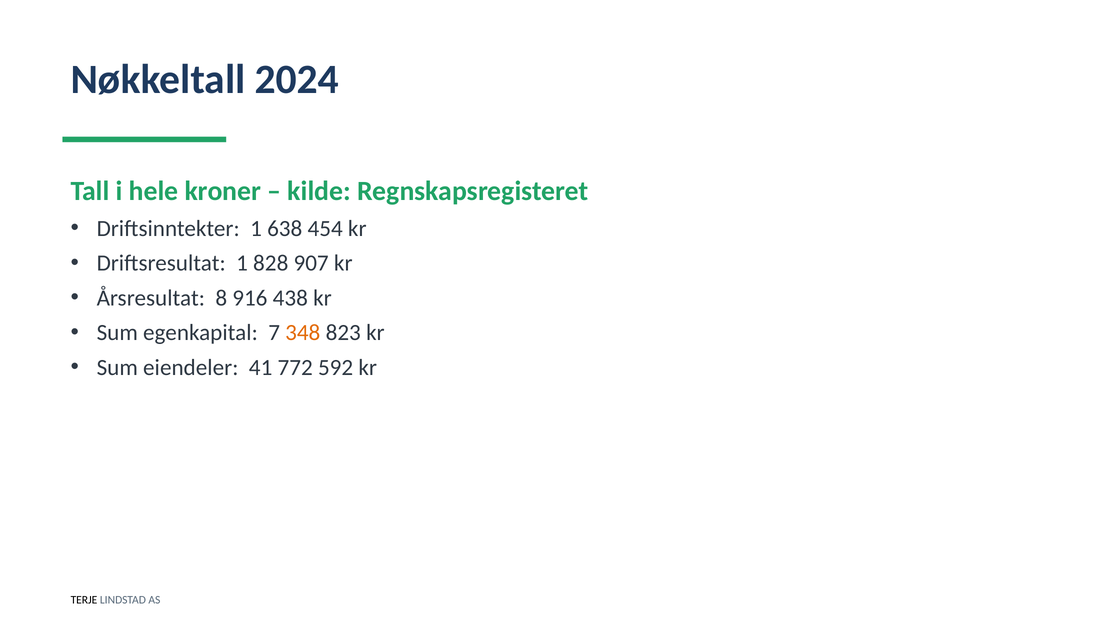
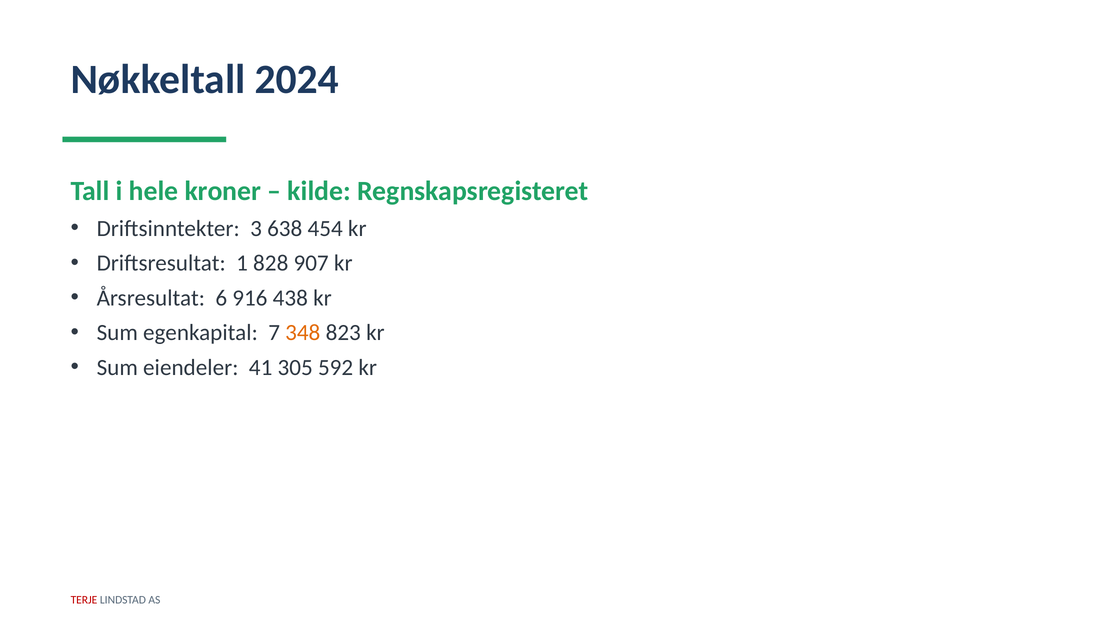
Driftsinntekter 1: 1 -> 3 (256, 228)
8: 8 -> 6 (221, 298)
772: 772 -> 305 (295, 367)
TERJE colour: black -> red (84, 599)
